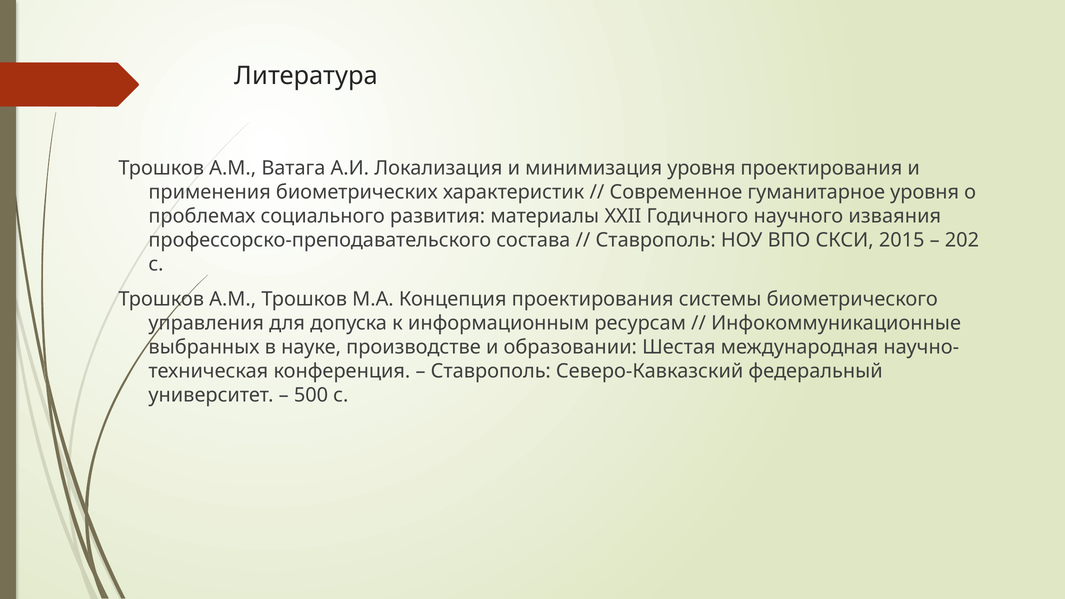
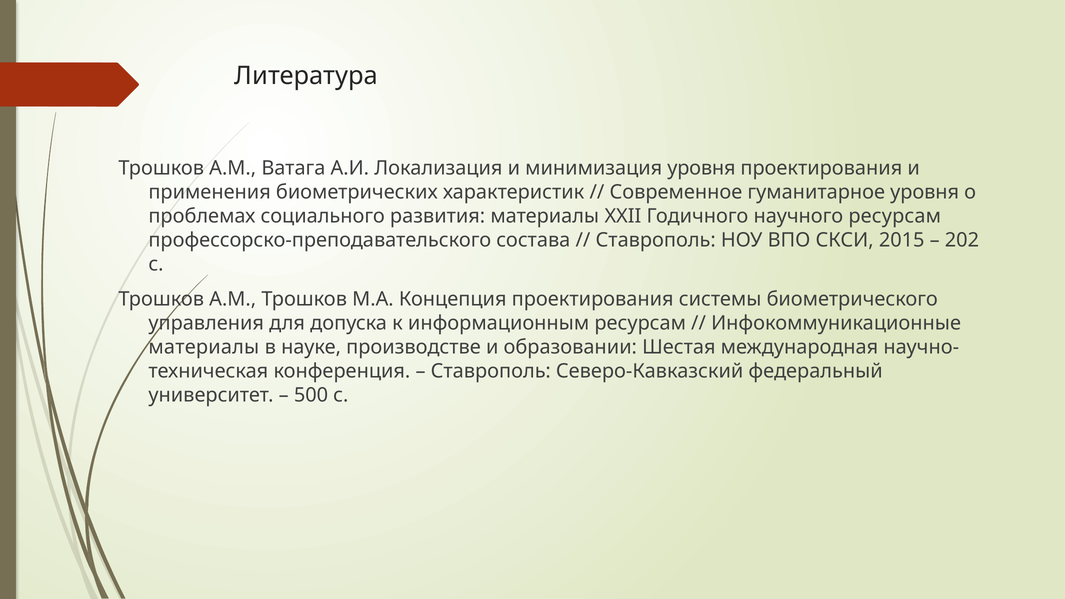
научного изваяния: изваяния -> ресурсам (895, 216)
выбранных: выбранных -> материалы (204, 347)
